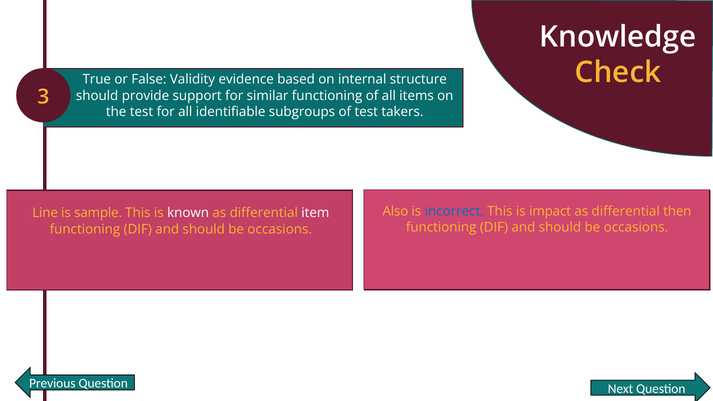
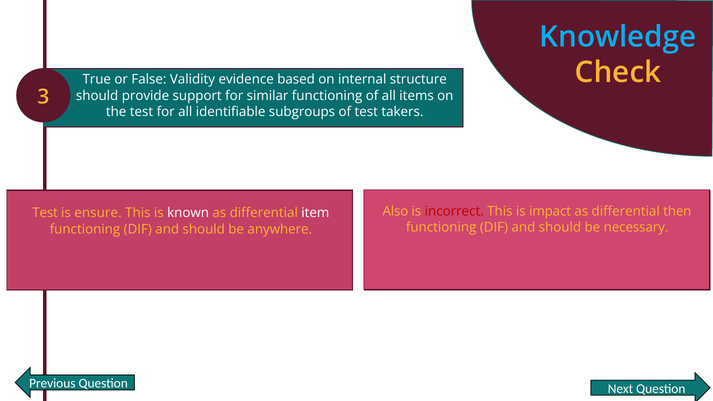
Knowledge colour: white -> light blue (618, 37)
incorrect colour: blue -> red (454, 211)
Line: Line -> Test (45, 213)
sample: sample -> ensure (98, 213)
occasions: occasions -> necessary (636, 228)
occasions: occasions -> anywhere (280, 229)
